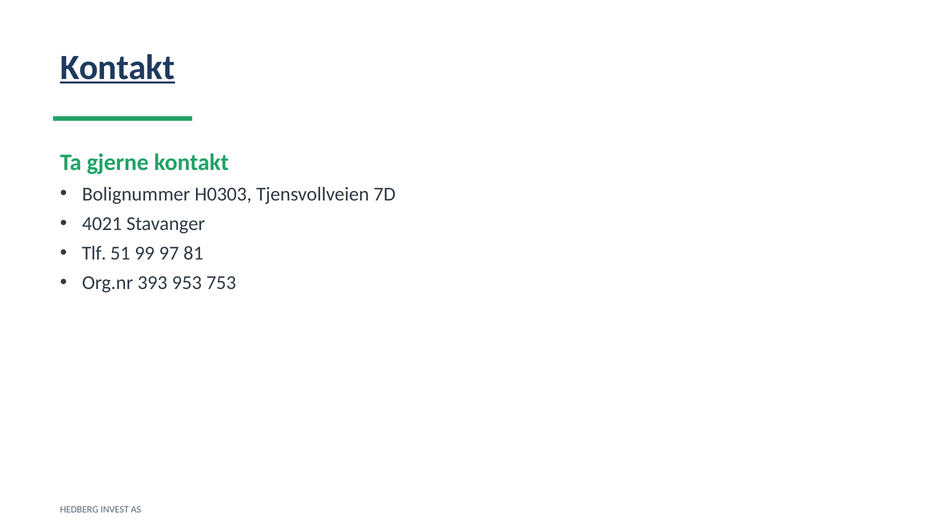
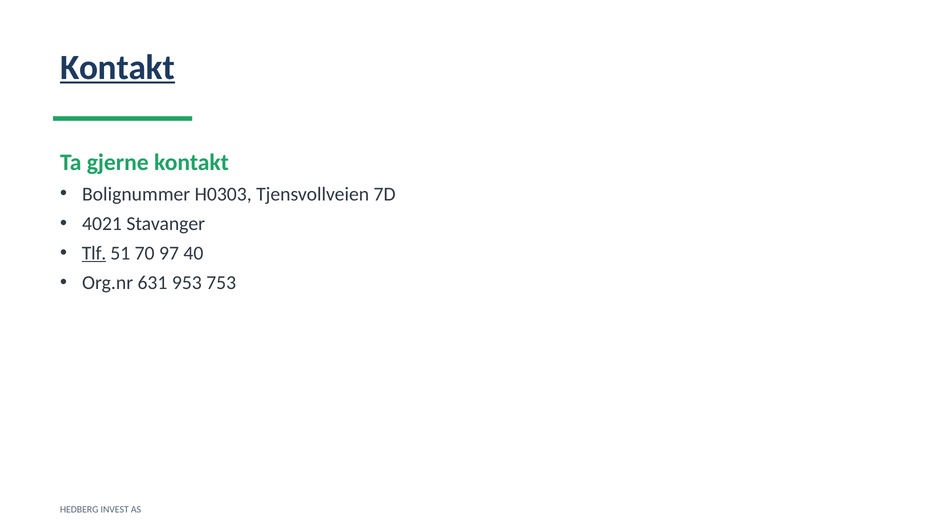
Tlf underline: none -> present (94, 253)
99: 99 -> 70 (145, 253)
81: 81 -> 40 (193, 253)
393: 393 -> 631 (152, 282)
